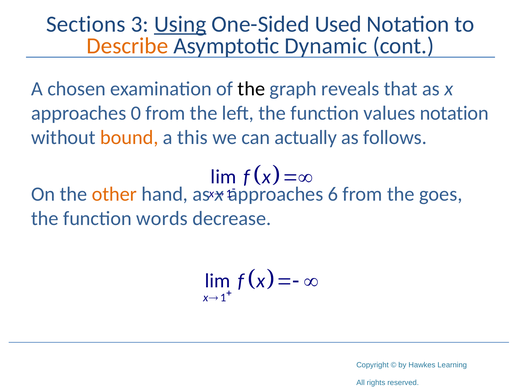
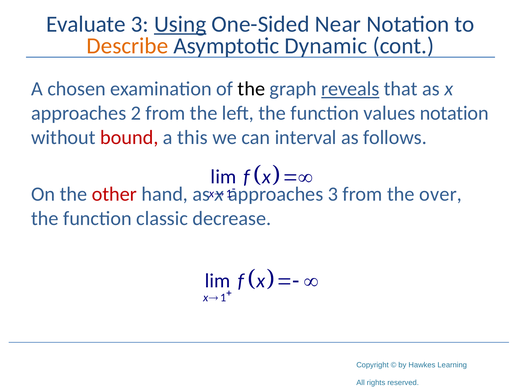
Sections: Sections -> Evaluate (86, 24)
Used: Used -> Near (338, 24)
reveals underline: none -> present (350, 89)
0: 0 -> 2 (136, 113)
bound colour: orange -> red (129, 138)
actually: actually -> interval (306, 138)
other colour: orange -> red (114, 195)
6: 6 -> 3 (333, 195)
goes: goes -> over (441, 195)
words: words -> classic (162, 219)
